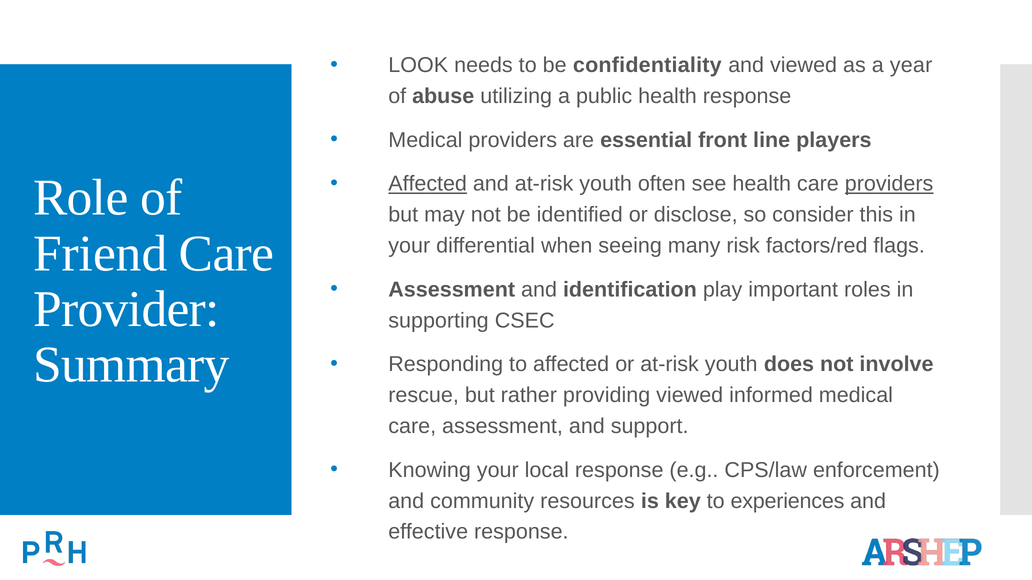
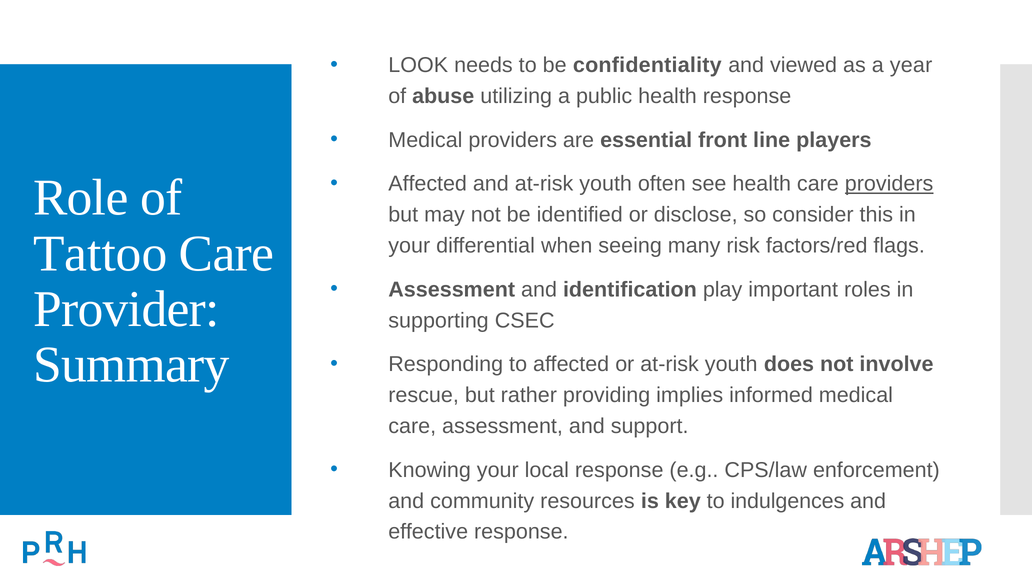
Affected underline: present -> none (428, 184)
Friend: Friend -> Tattoo (100, 254)
providing viewed: viewed -> implies (690, 396)
experiences: experiences -> indulgences (787, 501)
